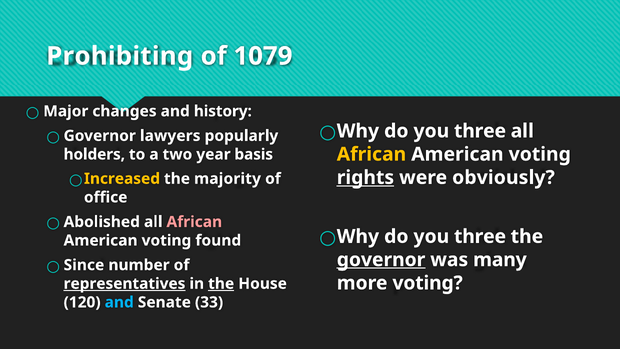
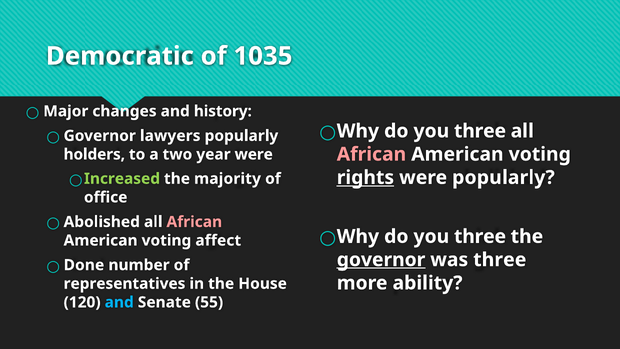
Prohibiting: Prohibiting -> Democratic (120, 56)
1079: 1079 -> 1035 (263, 56)
African colour: yellow -> pink (371, 154)
year basis: basis -> were (254, 154)
Increased colour: yellow -> light green (122, 179)
were obviously: obviously -> popularly (503, 177)
found: found -> affect (218, 240)
was many: many -> three (500, 260)
Since: Since -> Done (84, 265)
more voting: voting -> ability (428, 283)
representatives underline: present -> none (124, 283)
the underline: present -> none (221, 283)
33: 33 -> 55 (209, 302)
